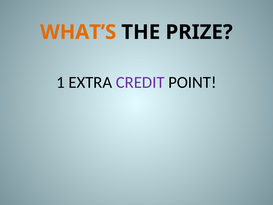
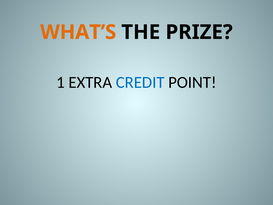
CREDIT colour: purple -> blue (140, 82)
